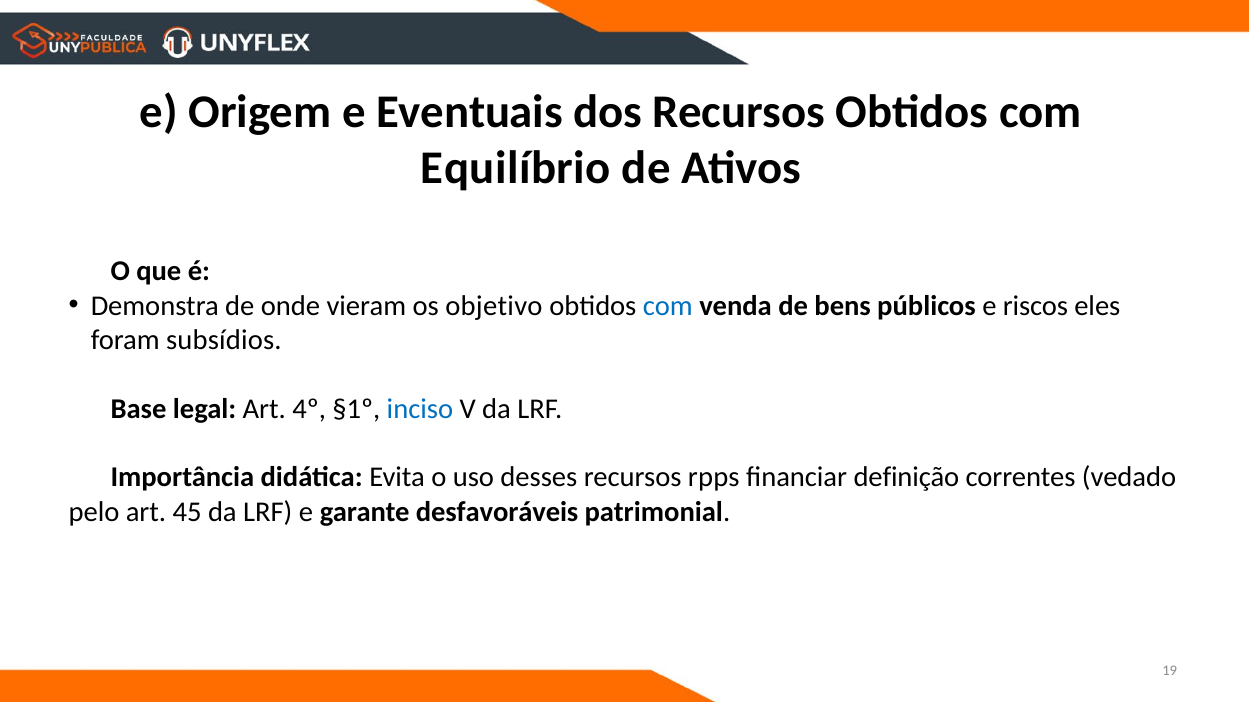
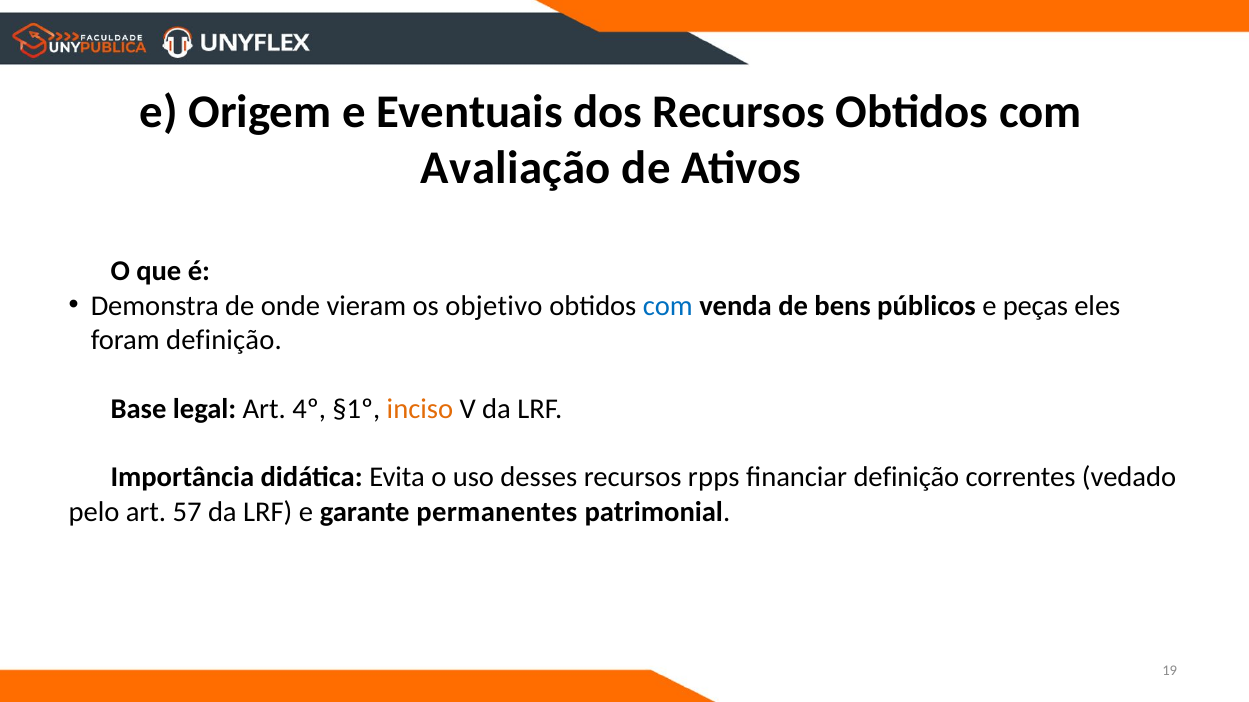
Equilíbrio: Equilíbrio -> Avaliação (516, 168)
riscos: riscos -> peças (1036, 306)
foram subsídios: subsídios -> definição (224, 340)
inciso colour: blue -> orange (420, 409)
45: 45 -> 57 (187, 512)
desfavoráveis: desfavoráveis -> permanentes (497, 512)
